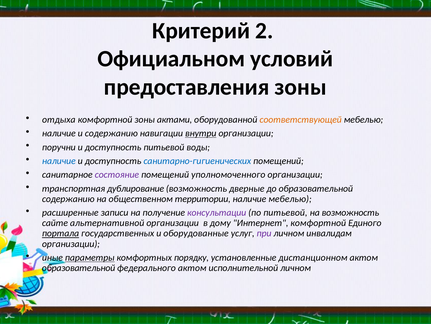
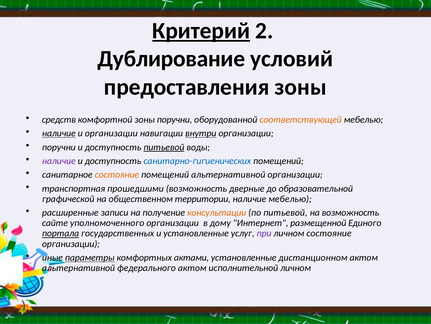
Критерий underline: none -> present (201, 31)
Официальном: Официальном -> Дублирование (171, 59)
отдыха: отдыха -> средств (59, 119)
зоны актами: актами -> поручни (175, 119)
наличие underline: none -> present (59, 133)
и содержанию: содержанию -> организации (111, 133)
питьевой underline: none -> present (164, 147)
наличие colour: blue -> purple (59, 161)
состояние colour: purple -> orange (117, 174)
помещений уполномоченного: уполномоченного -> альтернативной (228, 174)
дублирование: дублирование -> прошедшими (136, 188)
содержанию: содержанию -> графической (68, 199)
консультации colour: purple -> orange (217, 212)
альтернативной: альтернативной -> уполномоченного (107, 223)
Интернет комфортной: комфортной -> размещенной (318, 223)
и оборудованные: оборудованные -> установленные (196, 233)
личном инвалидам: инвалидам -> состояние (329, 233)
порядку: порядку -> актами (191, 257)
образовательной: образовательной -> альтернативной (78, 267)
